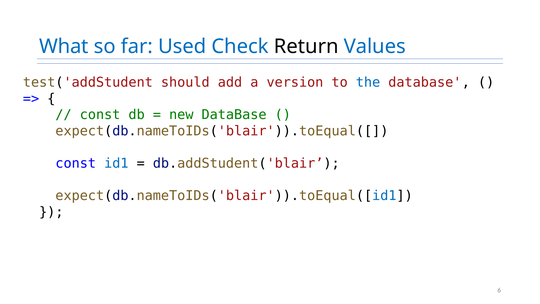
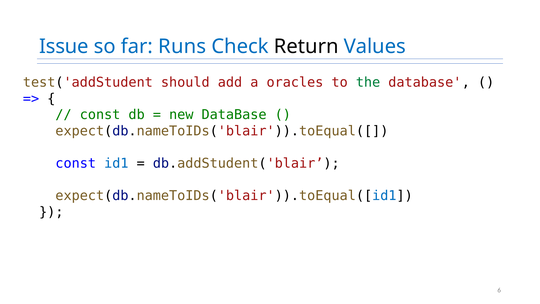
What: What -> Issue (64, 46)
Used: Used -> Runs (182, 46)
version: version -> oracles (295, 82)
the colour: blue -> green (368, 82)
